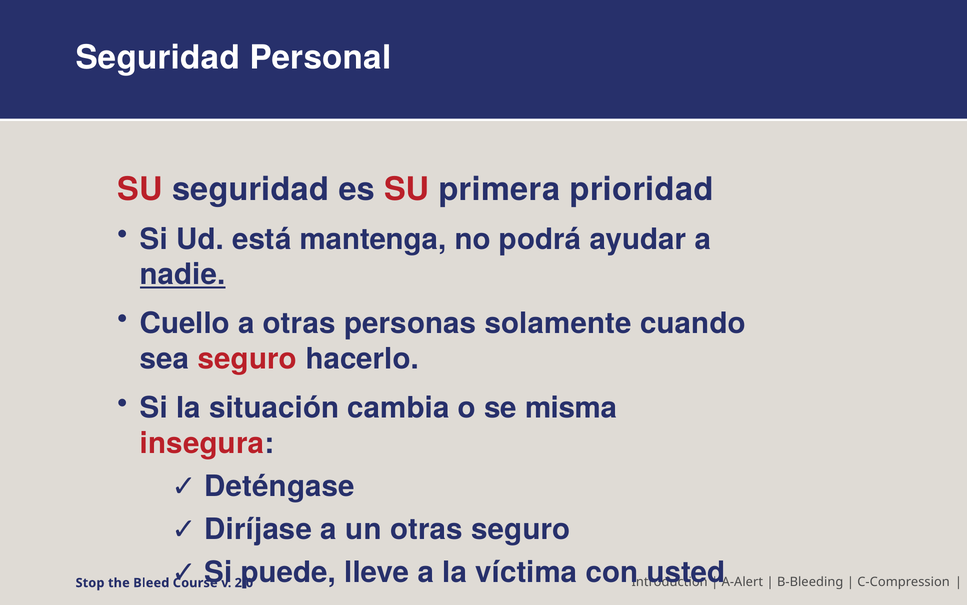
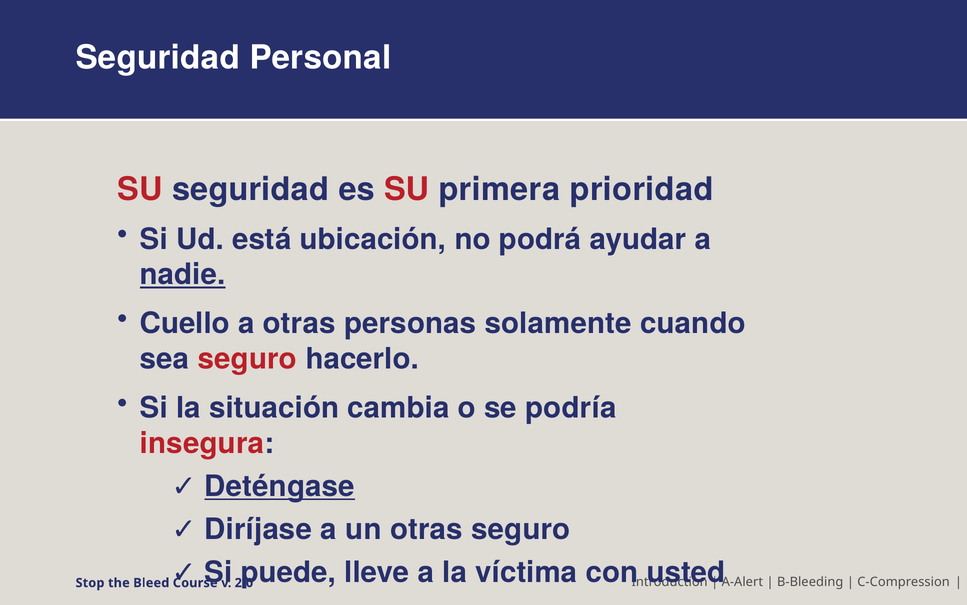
mantenga: mantenga -> ubicación (373, 239)
misma: misma -> podría (571, 408)
Deténgase underline: none -> present (280, 486)
